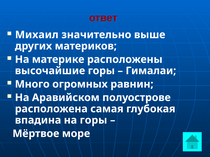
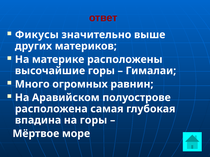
Михаил: Михаил -> Фикусы (37, 35)
